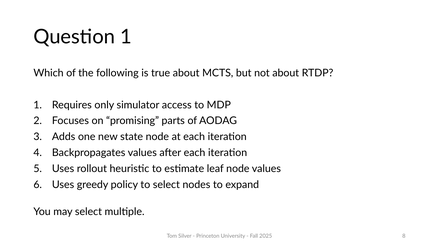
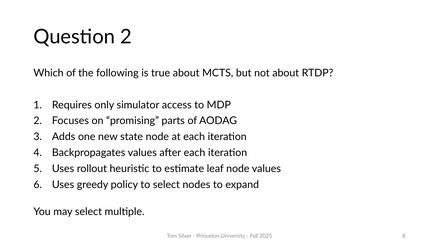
Question 1: 1 -> 2 (126, 37)
